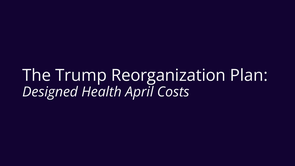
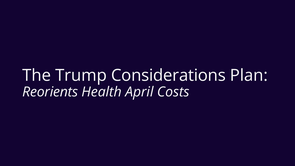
Reorganization: Reorganization -> Considerations (168, 75)
Designed: Designed -> Reorients (50, 92)
